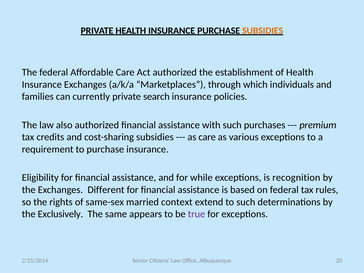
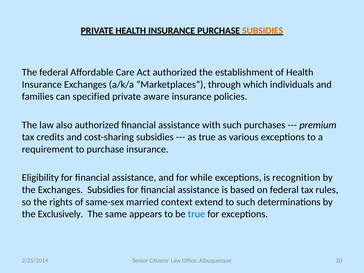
currently: currently -> specified (91, 97)
search: search -> aware (156, 97)
as care: care -> true (207, 137)
Exchanges Different: Different -> Subsidies (106, 190)
true colour: purple -> blue (196, 214)
